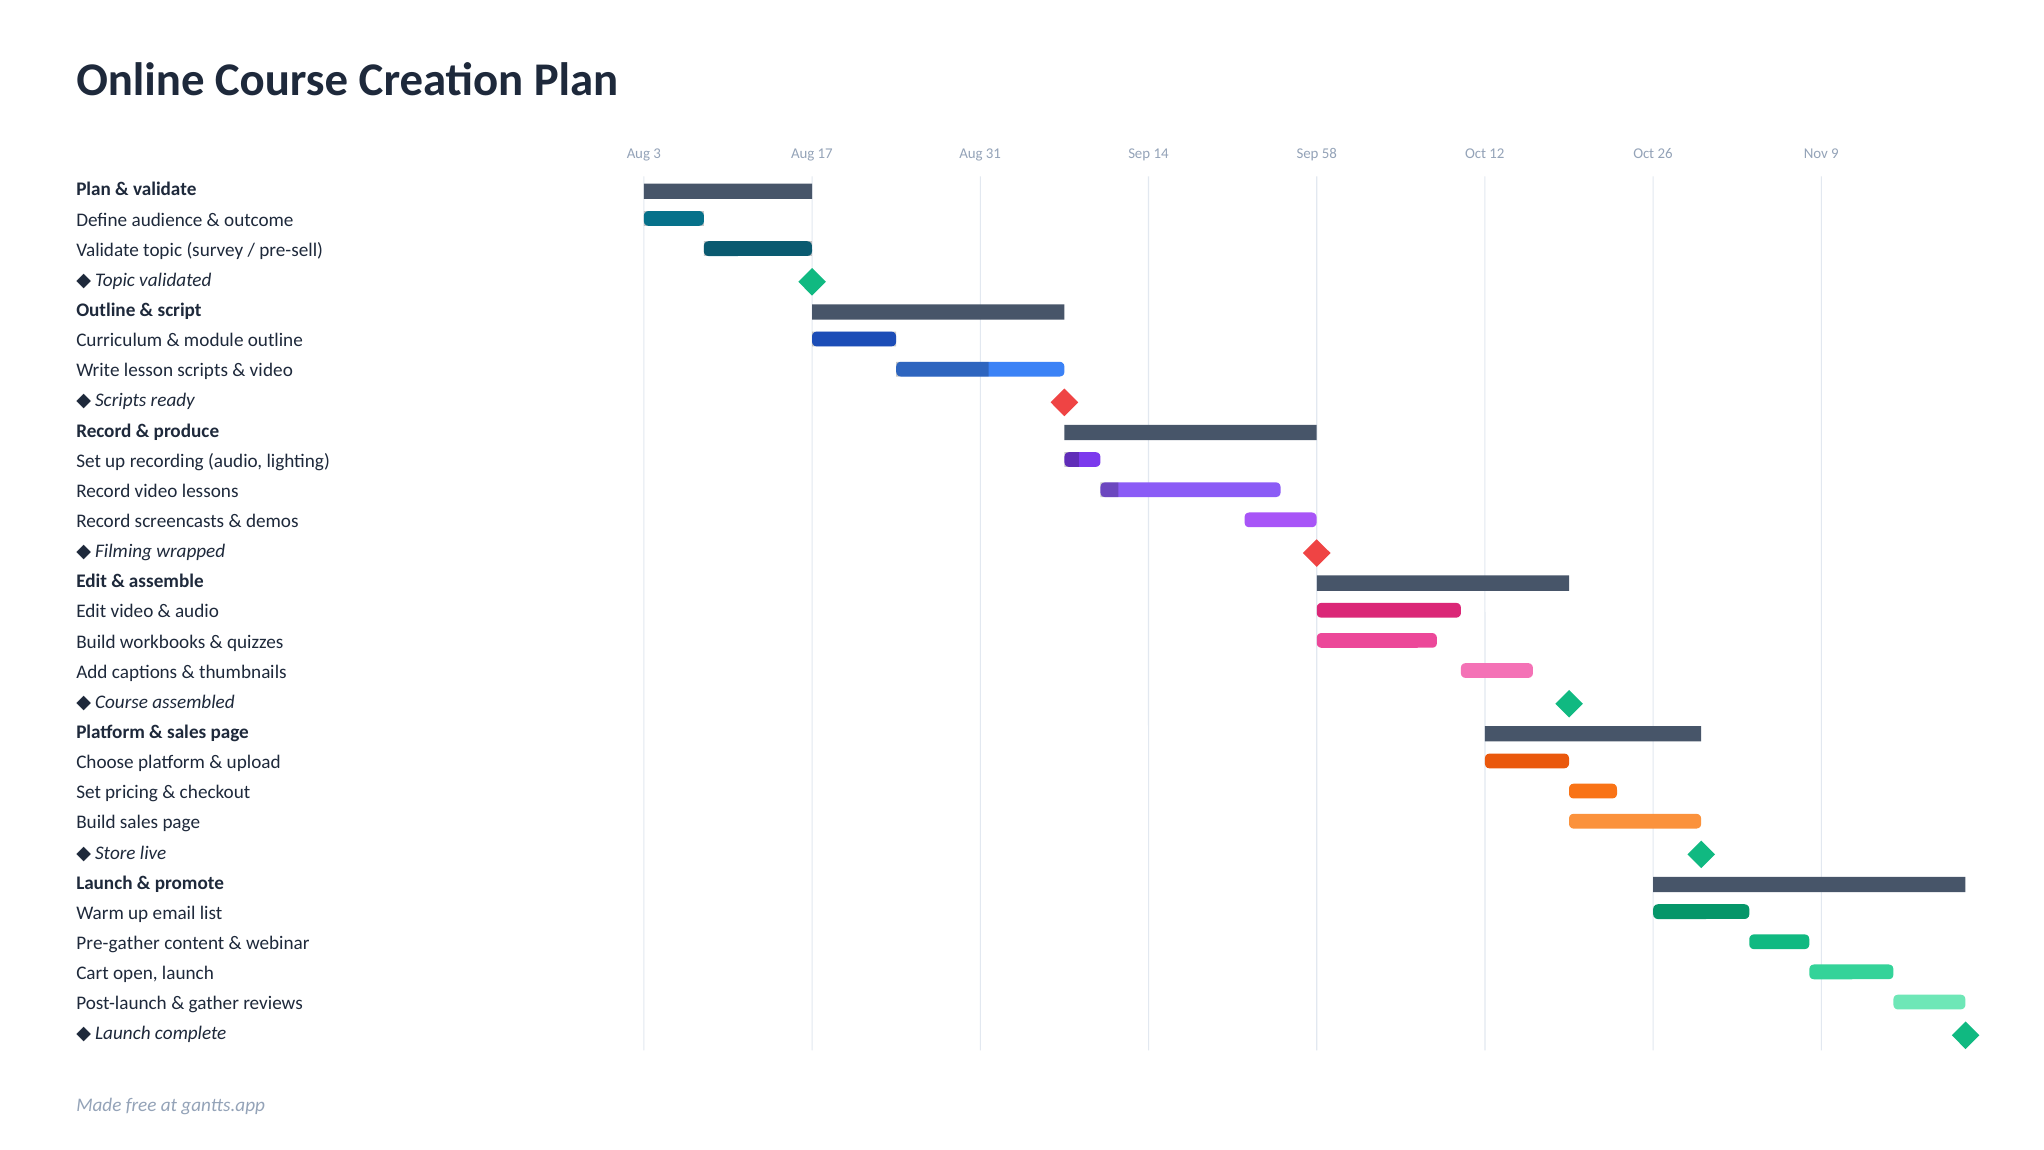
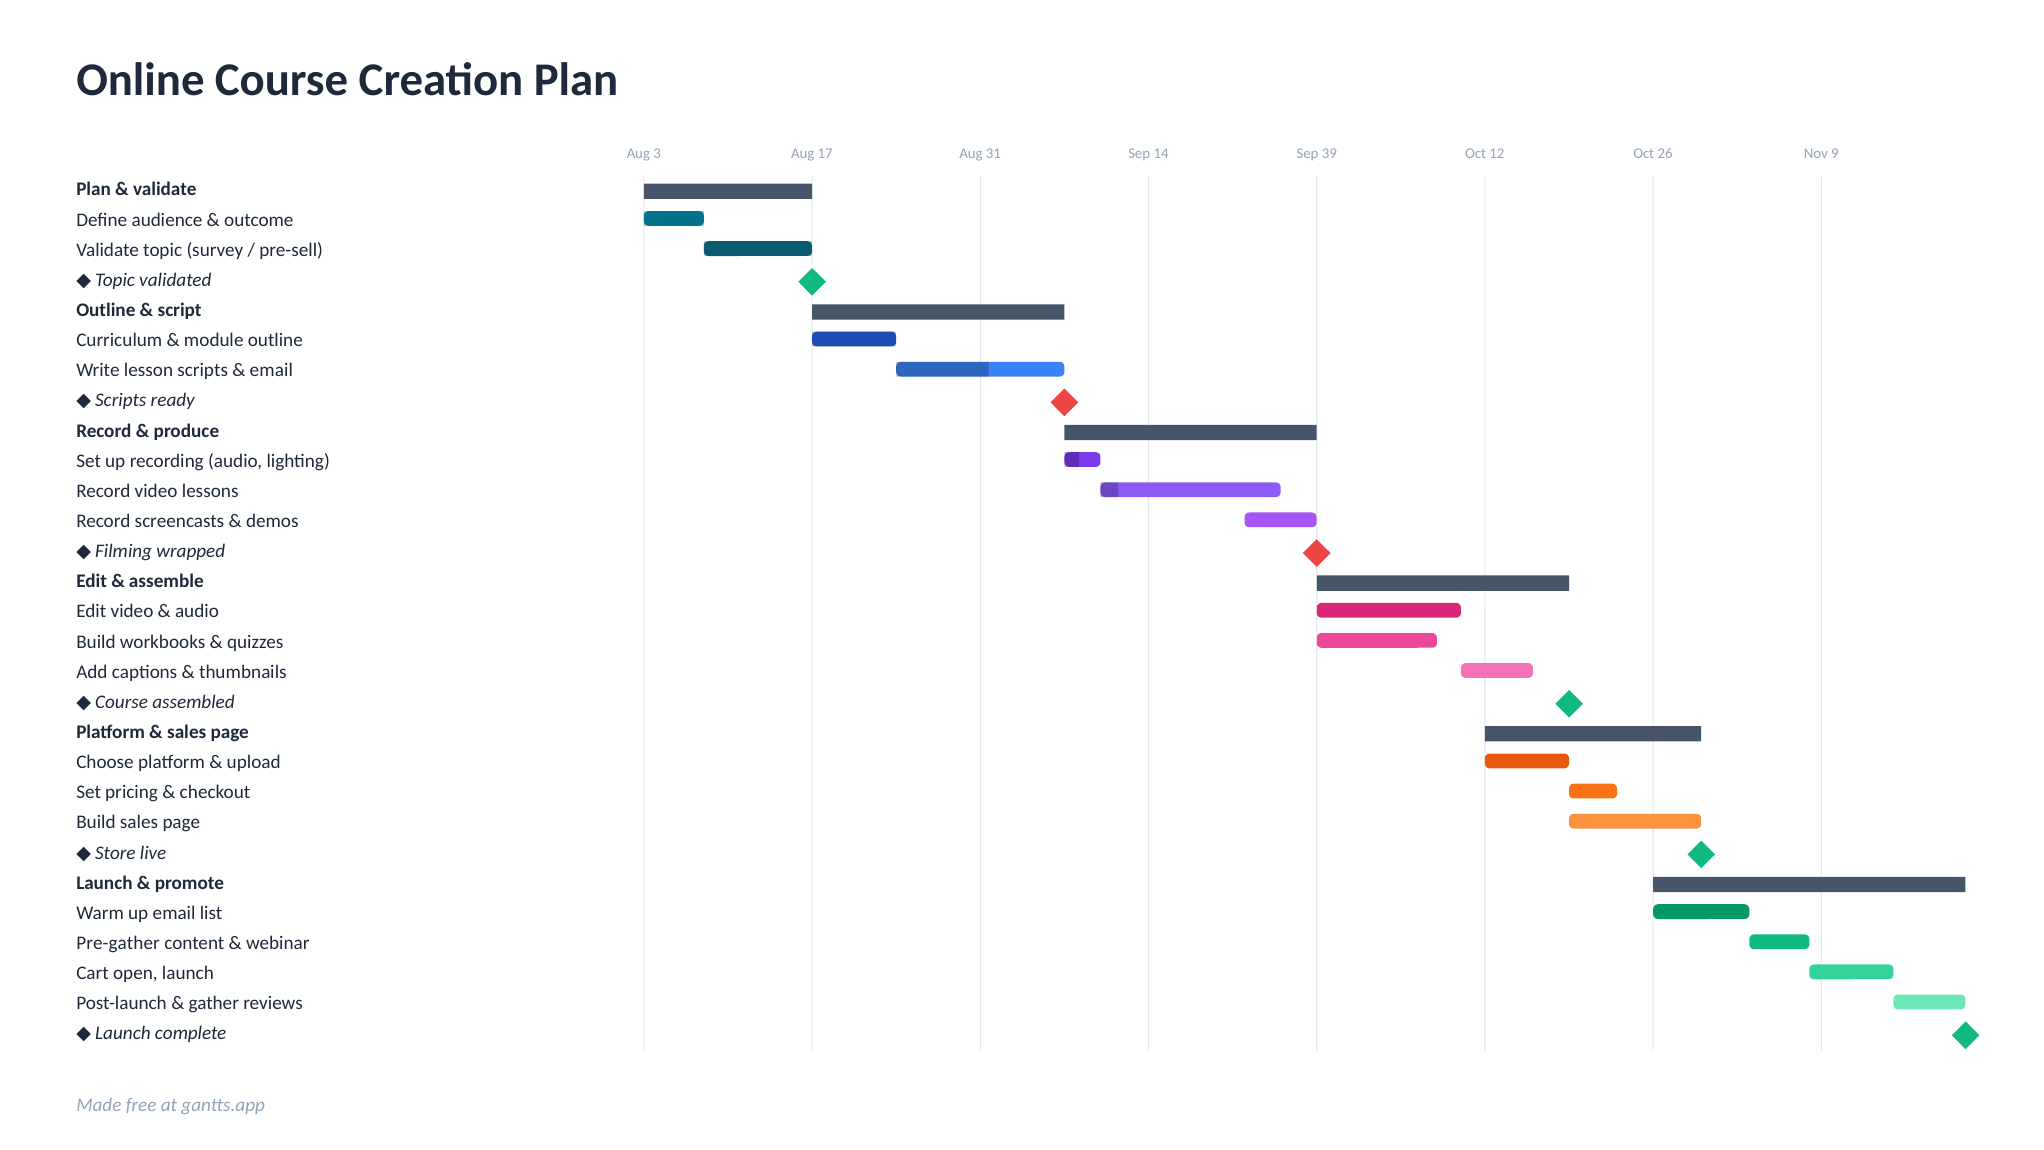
58: 58 -> 39 (1329, 154)
video: video -> email (271, 370)
